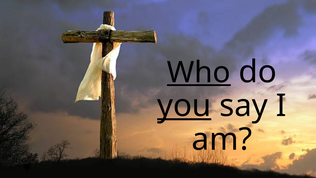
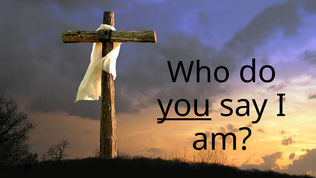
Who underline: present -> none (199, 72)
